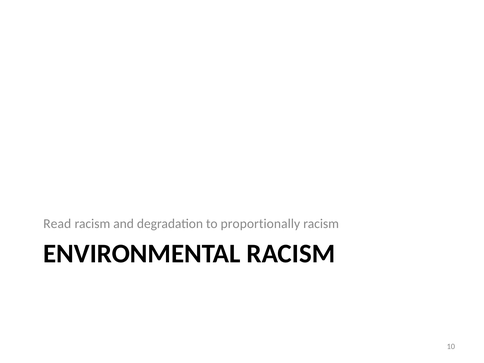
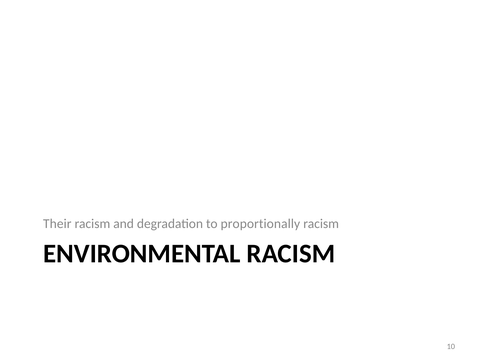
Read: Read -> Their (57, 224)
